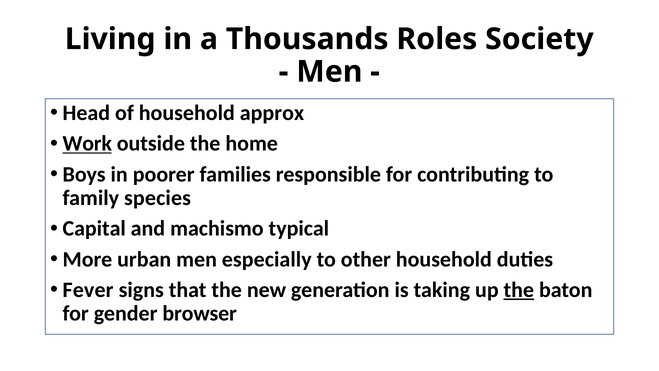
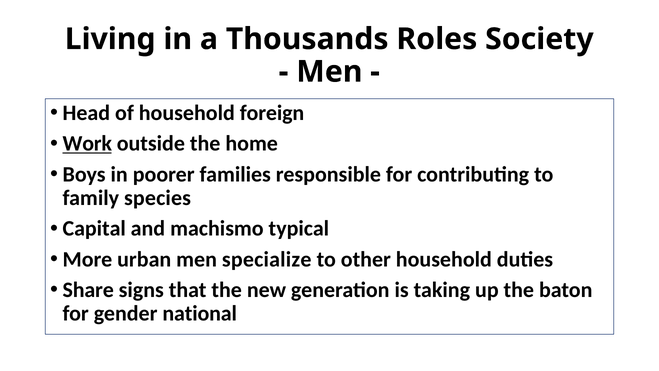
approx: approx -> foreign (272, 113)
especially: especially -> specialize (267, 259)
Fever: Fever -> Share (88, 290)
the underline: present -> none (519, 290)
browser: browser -> national (200, 313)
